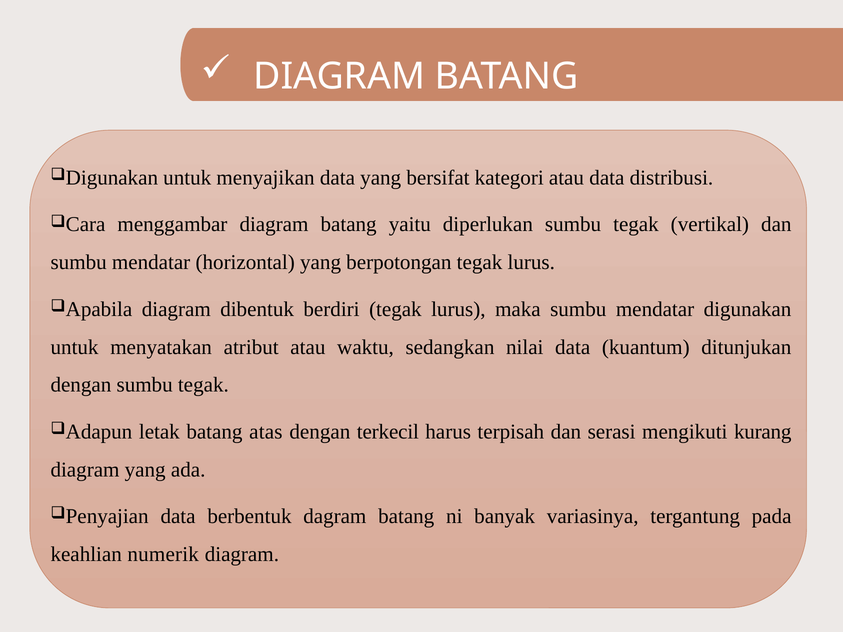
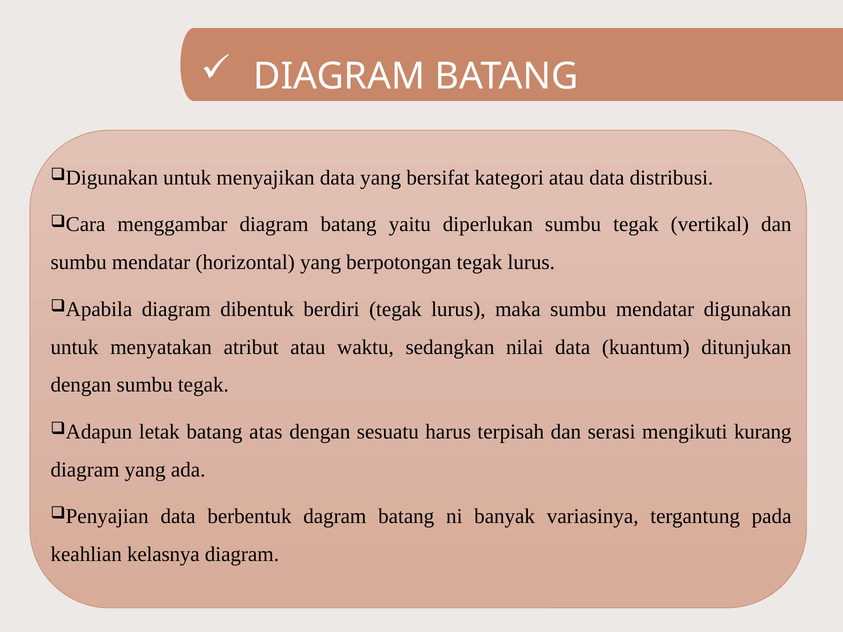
terkecil: terkecil -> sesuatu (388, 432)
numerik: numerik -> kelasnya (163, 554)
